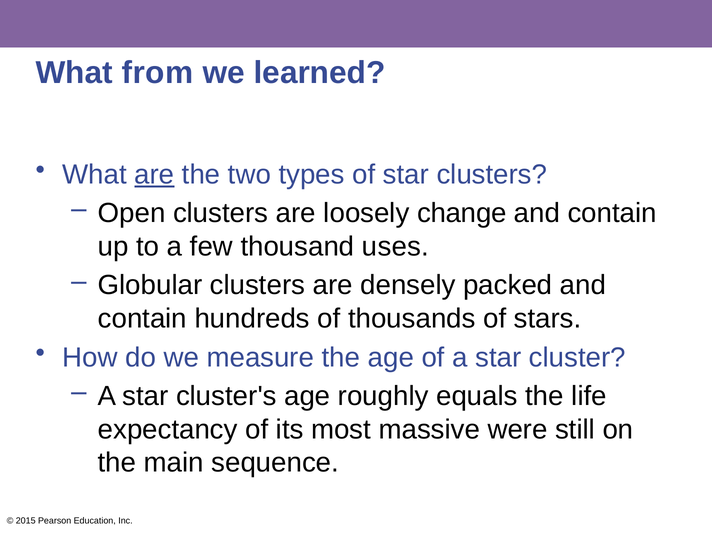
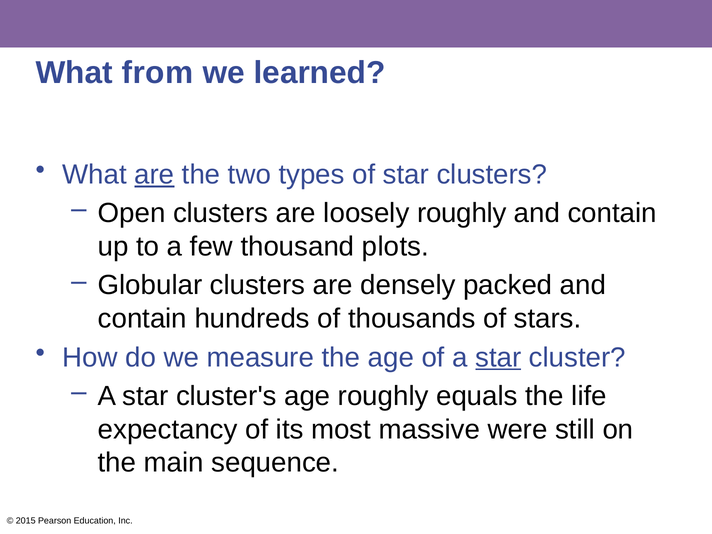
loosely change: change -> roughly (462, 213)
uses: uses -> plots (396, 247)
star underline: none -> present (498, 357)
